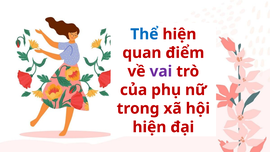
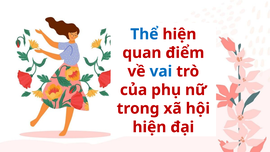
vai colour: purple -> blue (161, 71)
